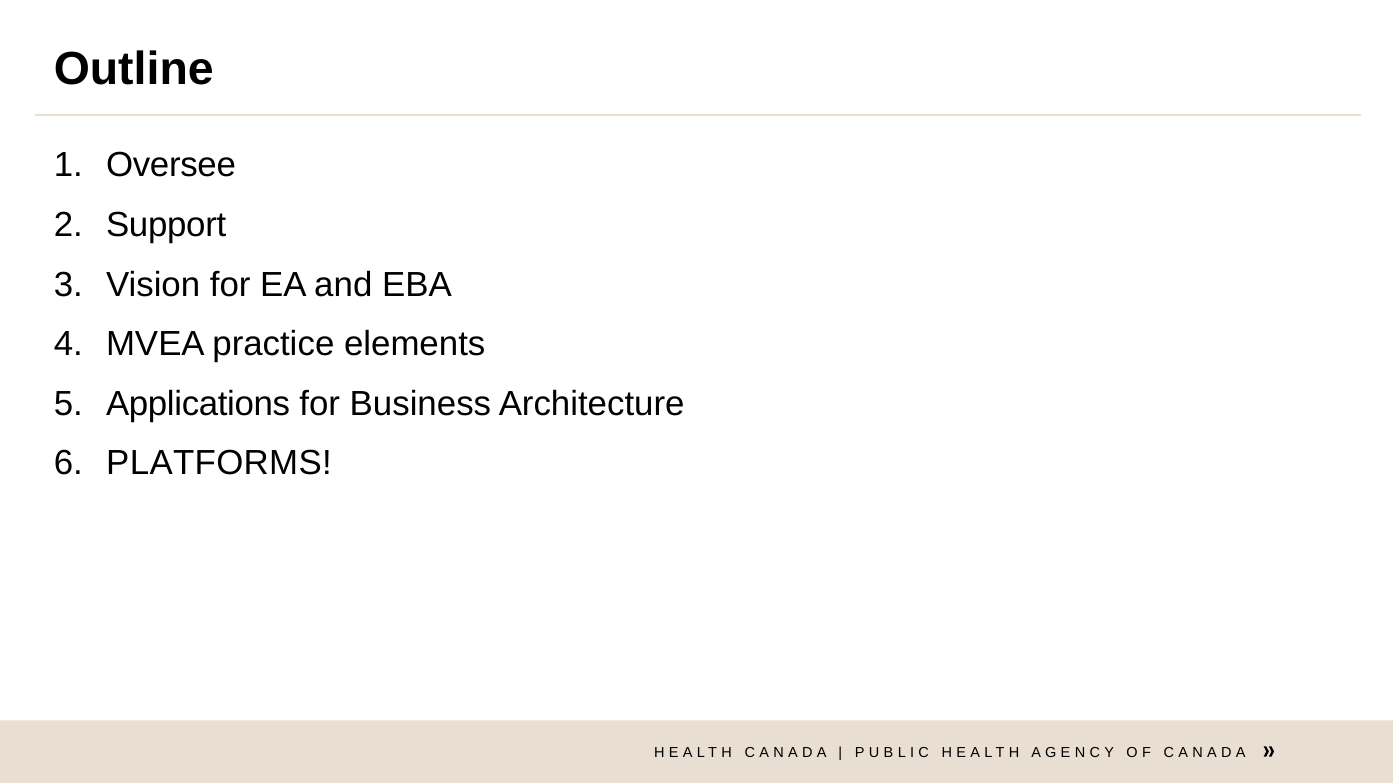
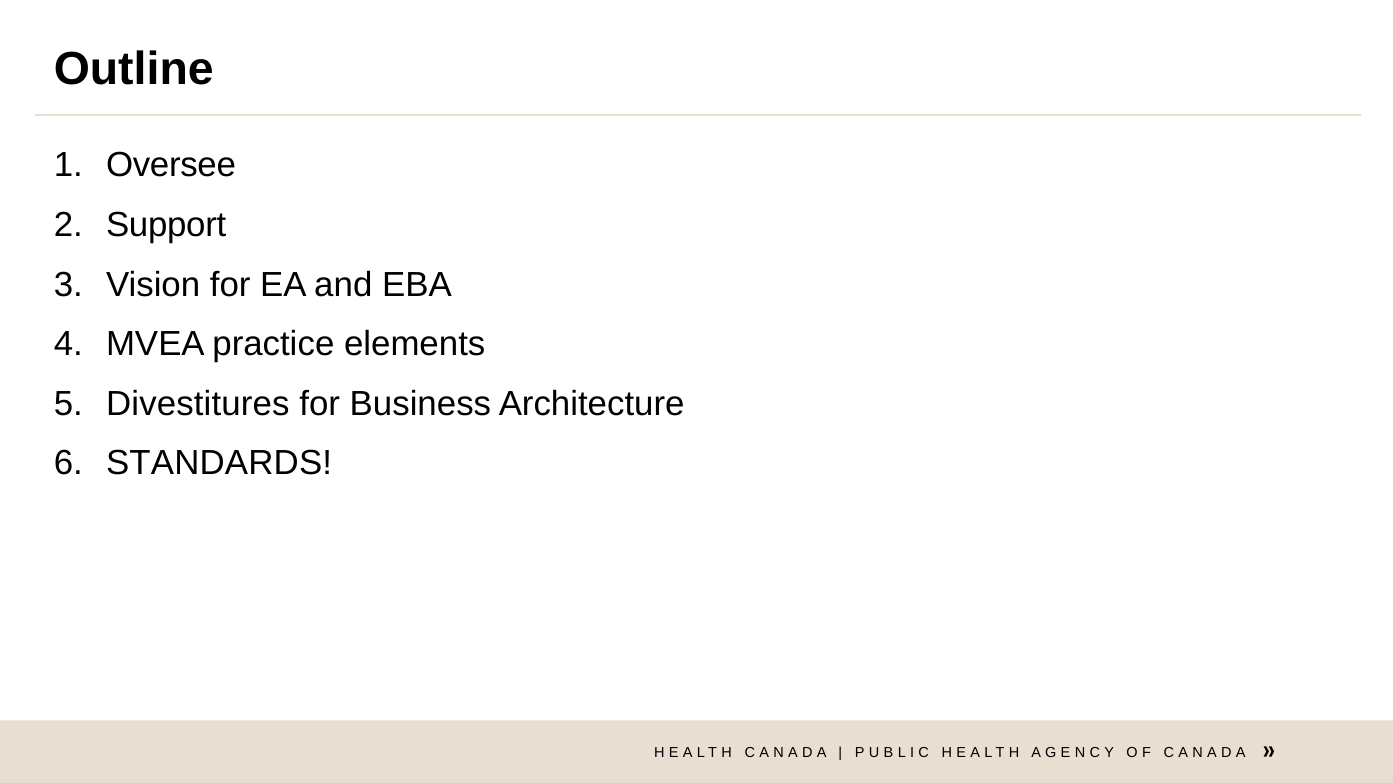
Applications: Applications -> Divestitures (198, 404)
PLATFORMS: PLATFORMS -> STANDARDS (219, 464)
